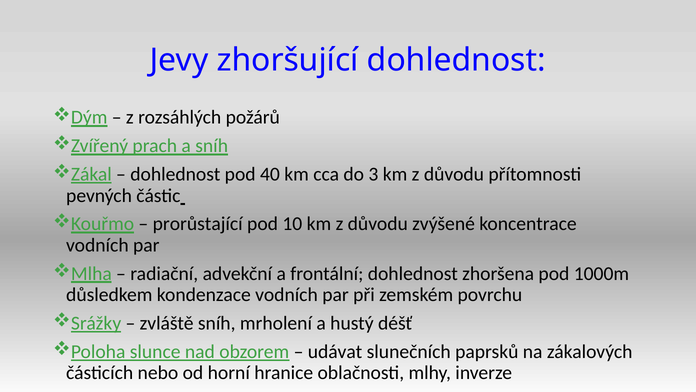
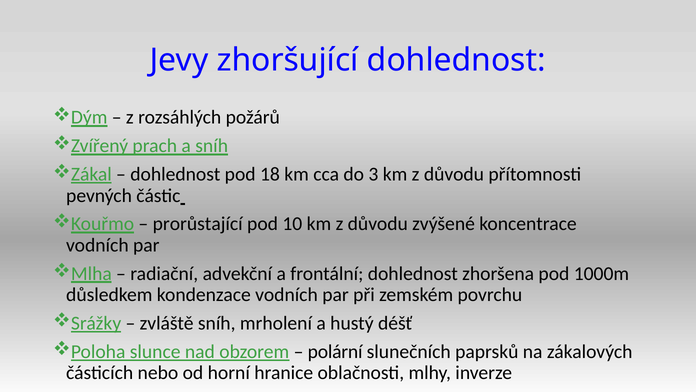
40: 40 -> 18 (270, 174)
udávat: udávat -> polární (335, 351)
